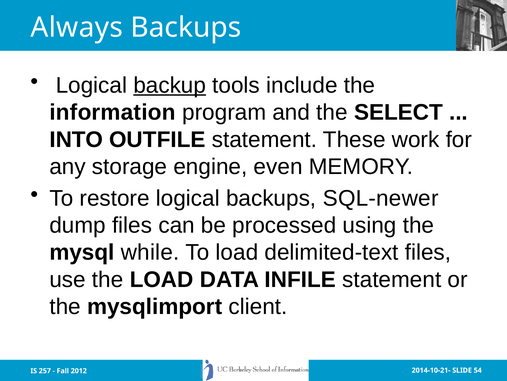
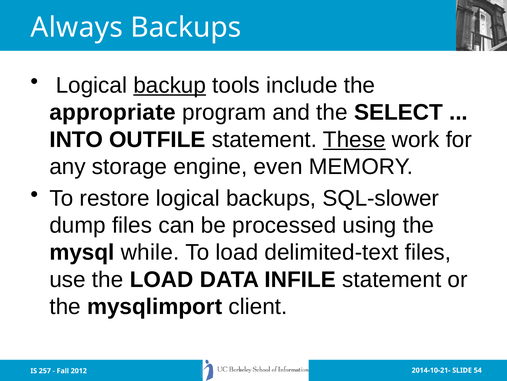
information: information -> appropriate (113, 112)
These underline: none -> present (354, 139)
SQL-newer: SQL-newer -> SQL-slower (381, 198)
